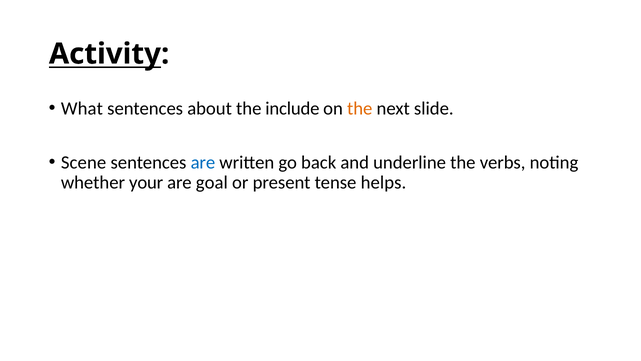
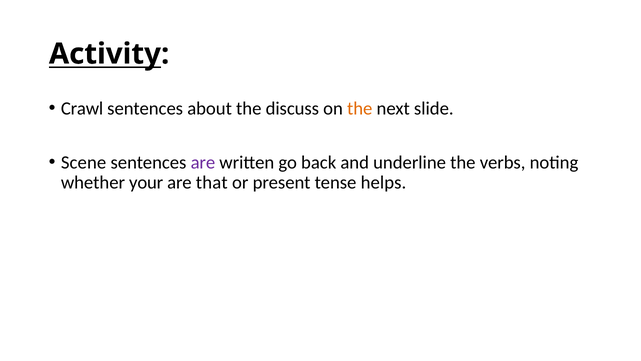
What: What -> Crawl (82, 108)
include: include -> discuss (292, 108)
are colour: blue -> purple (203, 162)
goal: goal -> that (212, 182)
